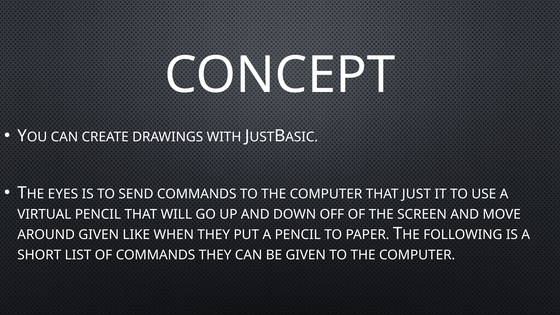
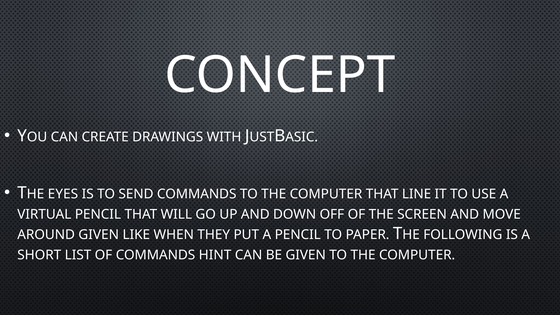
JUST: JUST -> LINE (417, 194)
COMMANDS THEY: THEY -> HINT (215, 255)
